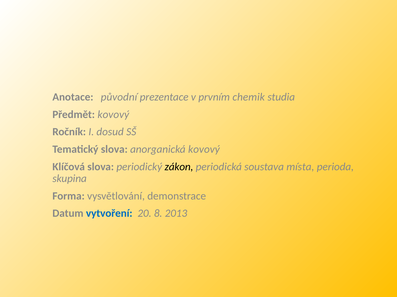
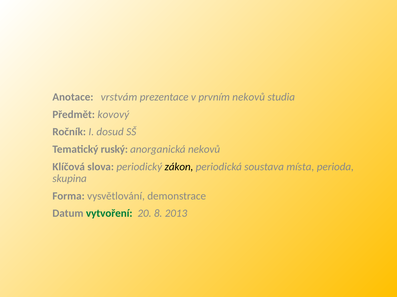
původní: původní -> vrstvám (119, 97)
prvním chemik: chemik -> nekovů (249, 97)
Tematický slova: slova -> ruský (114, 150)
anorganická kovový: kovový -> nekovů (204, 150)
vytvoření colour: blue -> green (109, 214)
